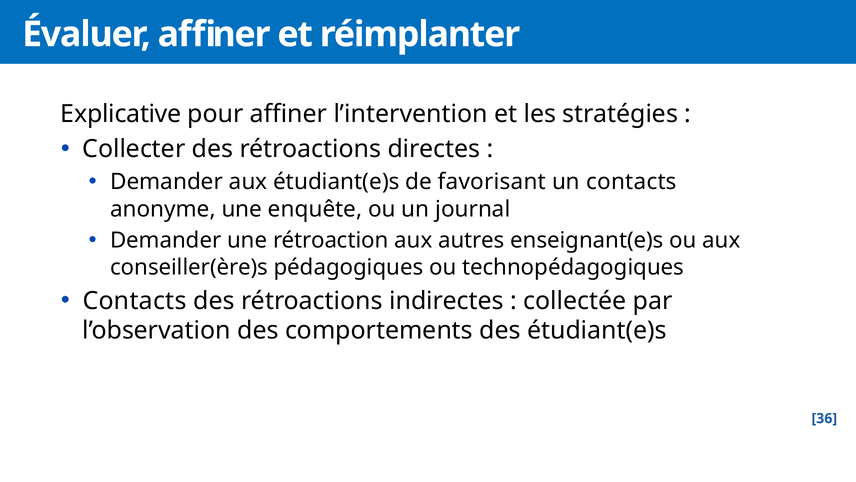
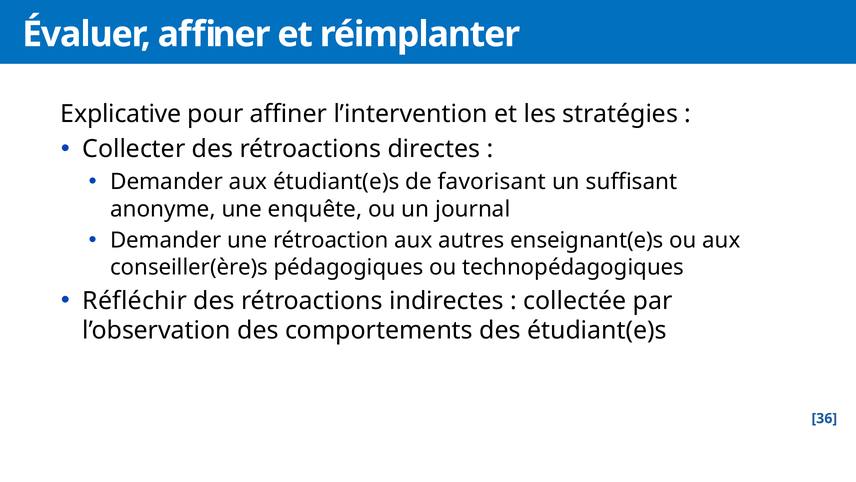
un contacts: contacts -> suffisant (632, 182)
Contacts: Contacts -> Réfléchir (135, 300)
